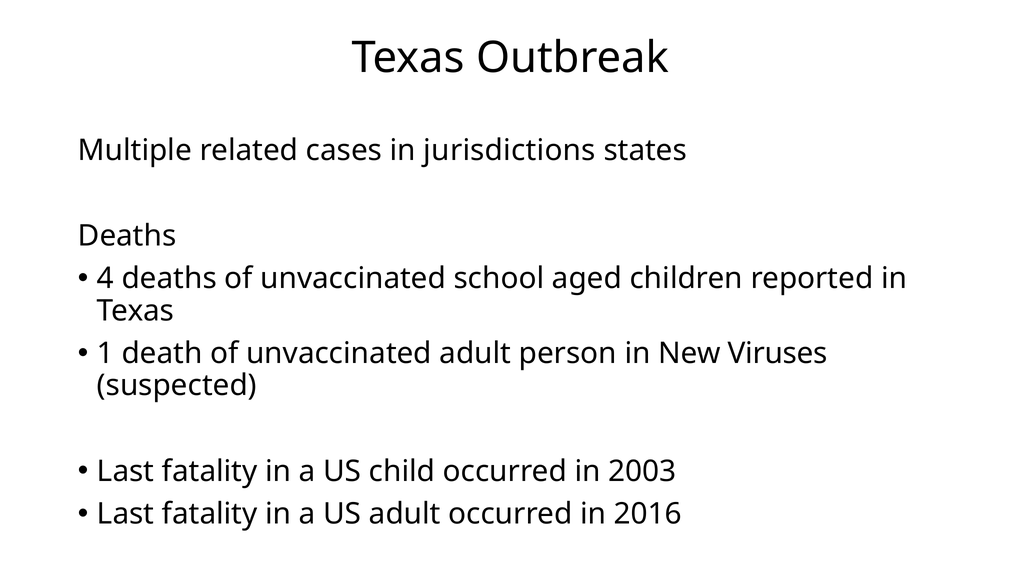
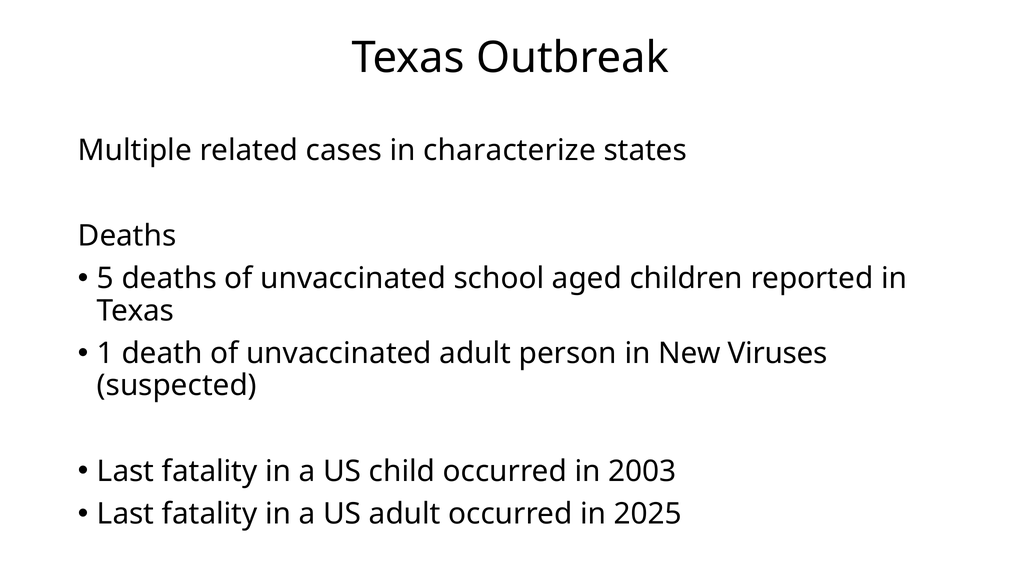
jurisdictions: jurisdictions -> characterize (510, 150)
4: 4 -> 5 (106, 278)
2016: 2016 -> 2025 (648, 513)
